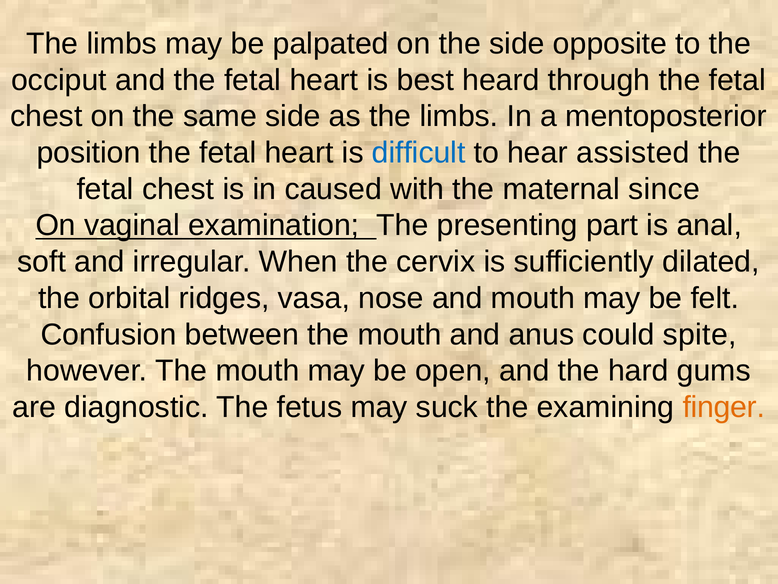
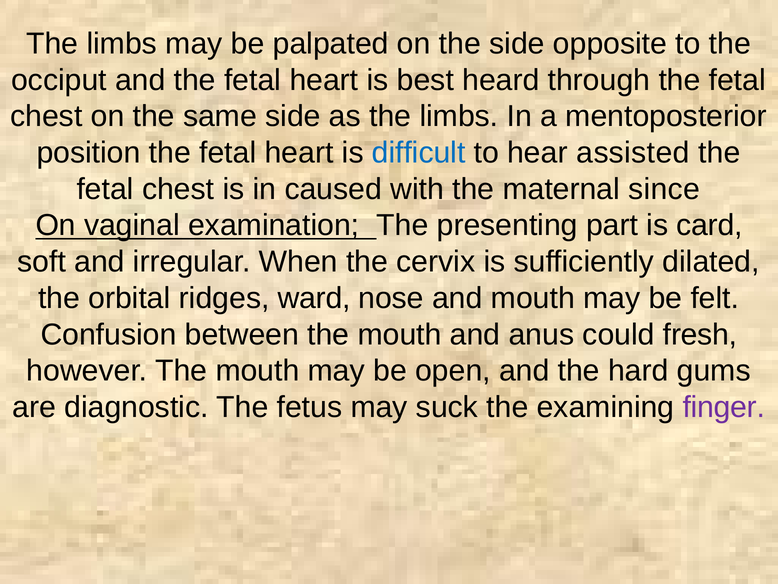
anal: anal -> card (709, 225)
vasa: vasa -> ward (314, 298)
spite: spite -> fresh (700, 334)
finger colour: orange -> purple (724, 407)
